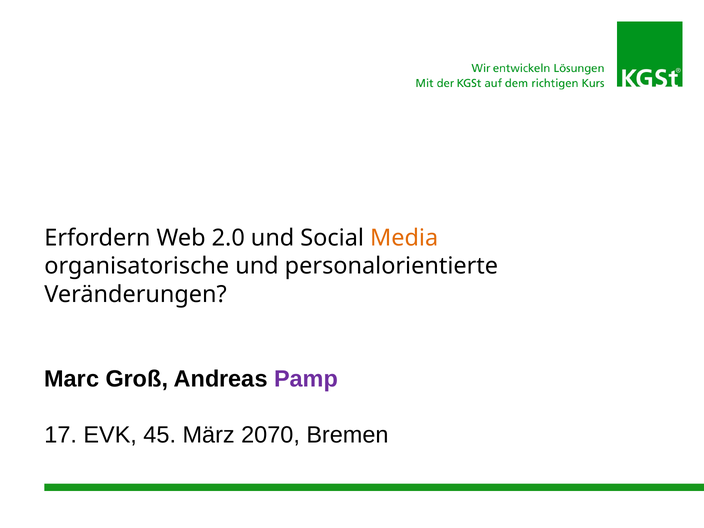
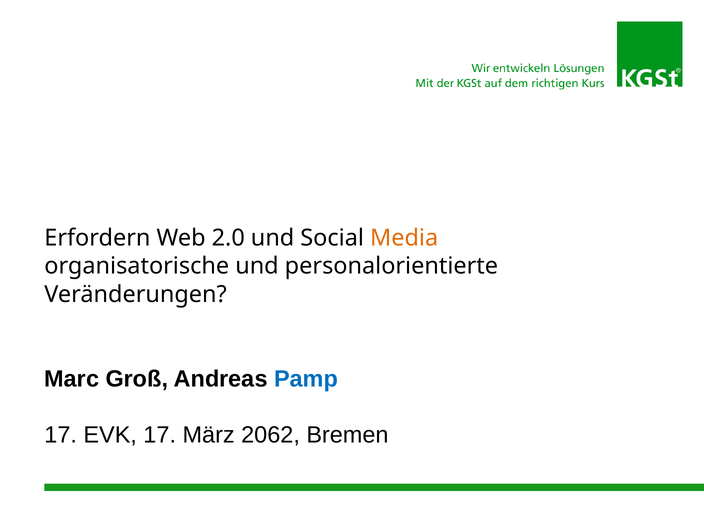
Pamp colour: purple -> blue (306, 379)
EVK 45: 45 -> 17 (160, 435)
2070: 2070 -> 2062 (271, 435)
